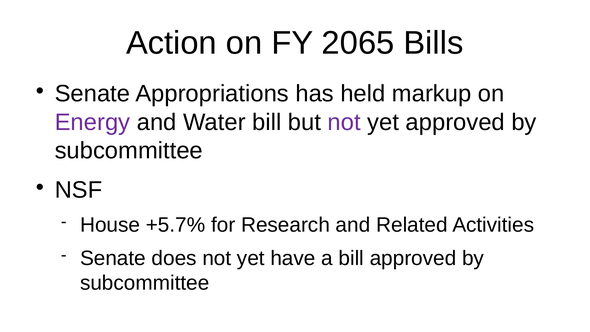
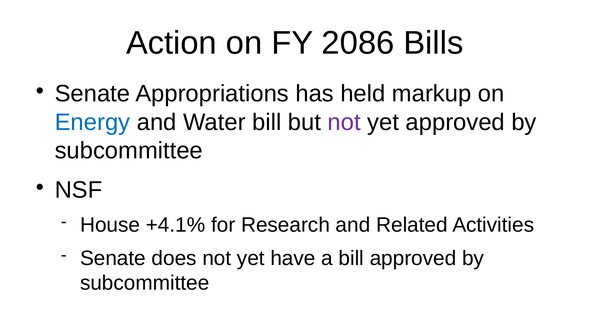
2065: 2065 -> 2086 (358, 43)
Energy colour: purple -> blue (92, 122)
+5.7%: +5.7% -> +4.1% (176, 225)
